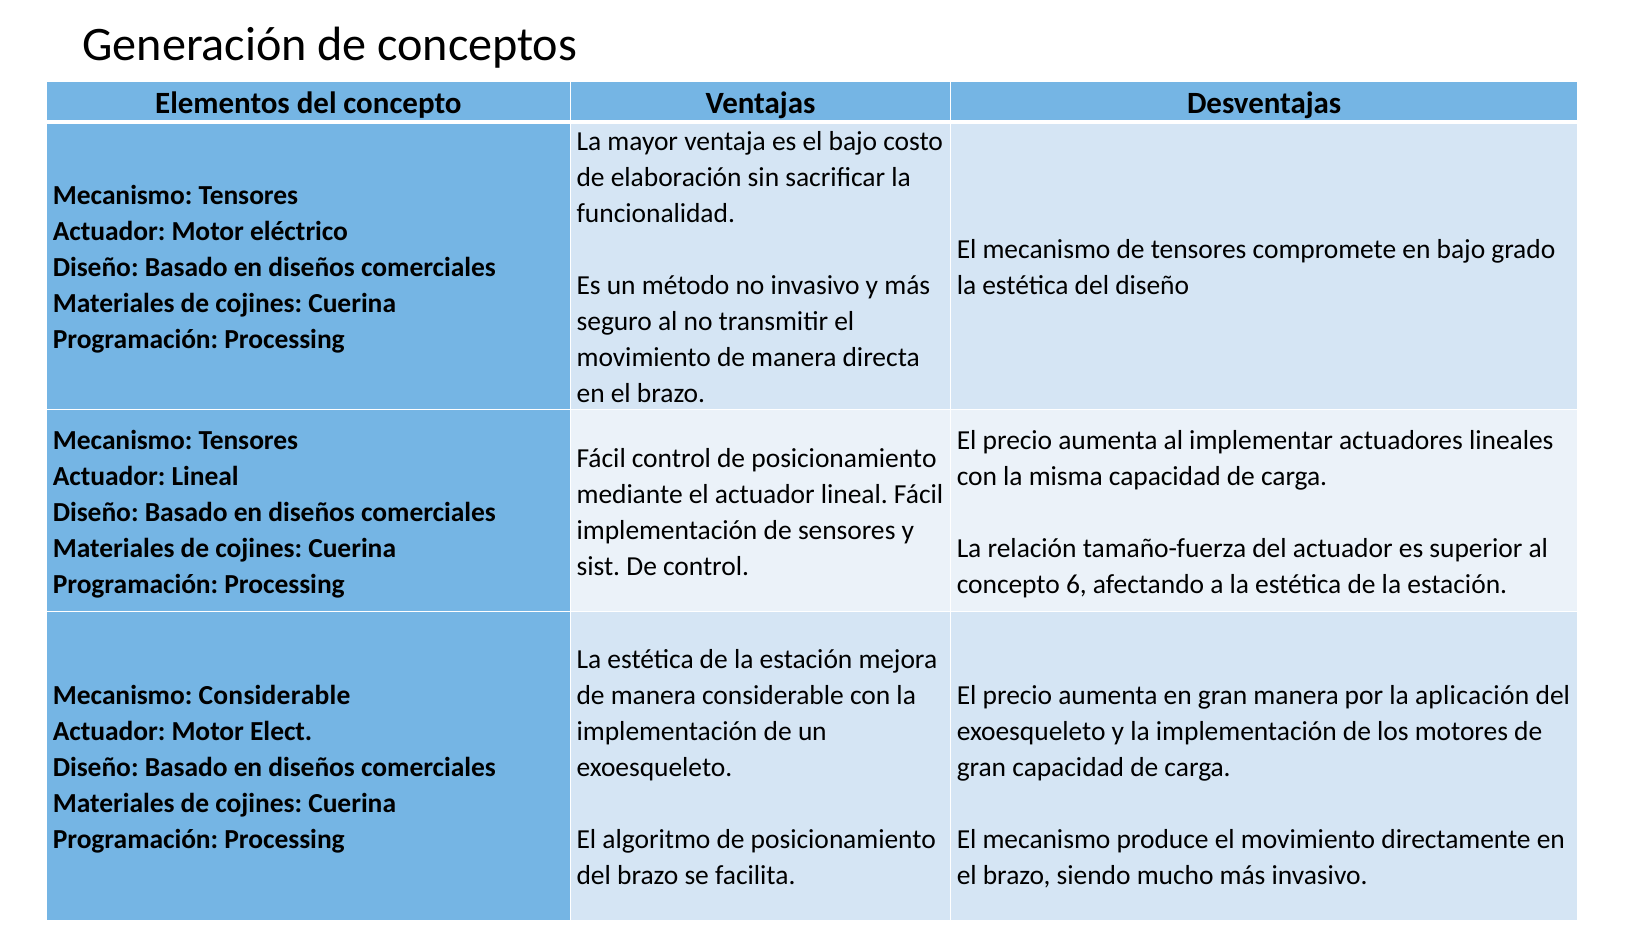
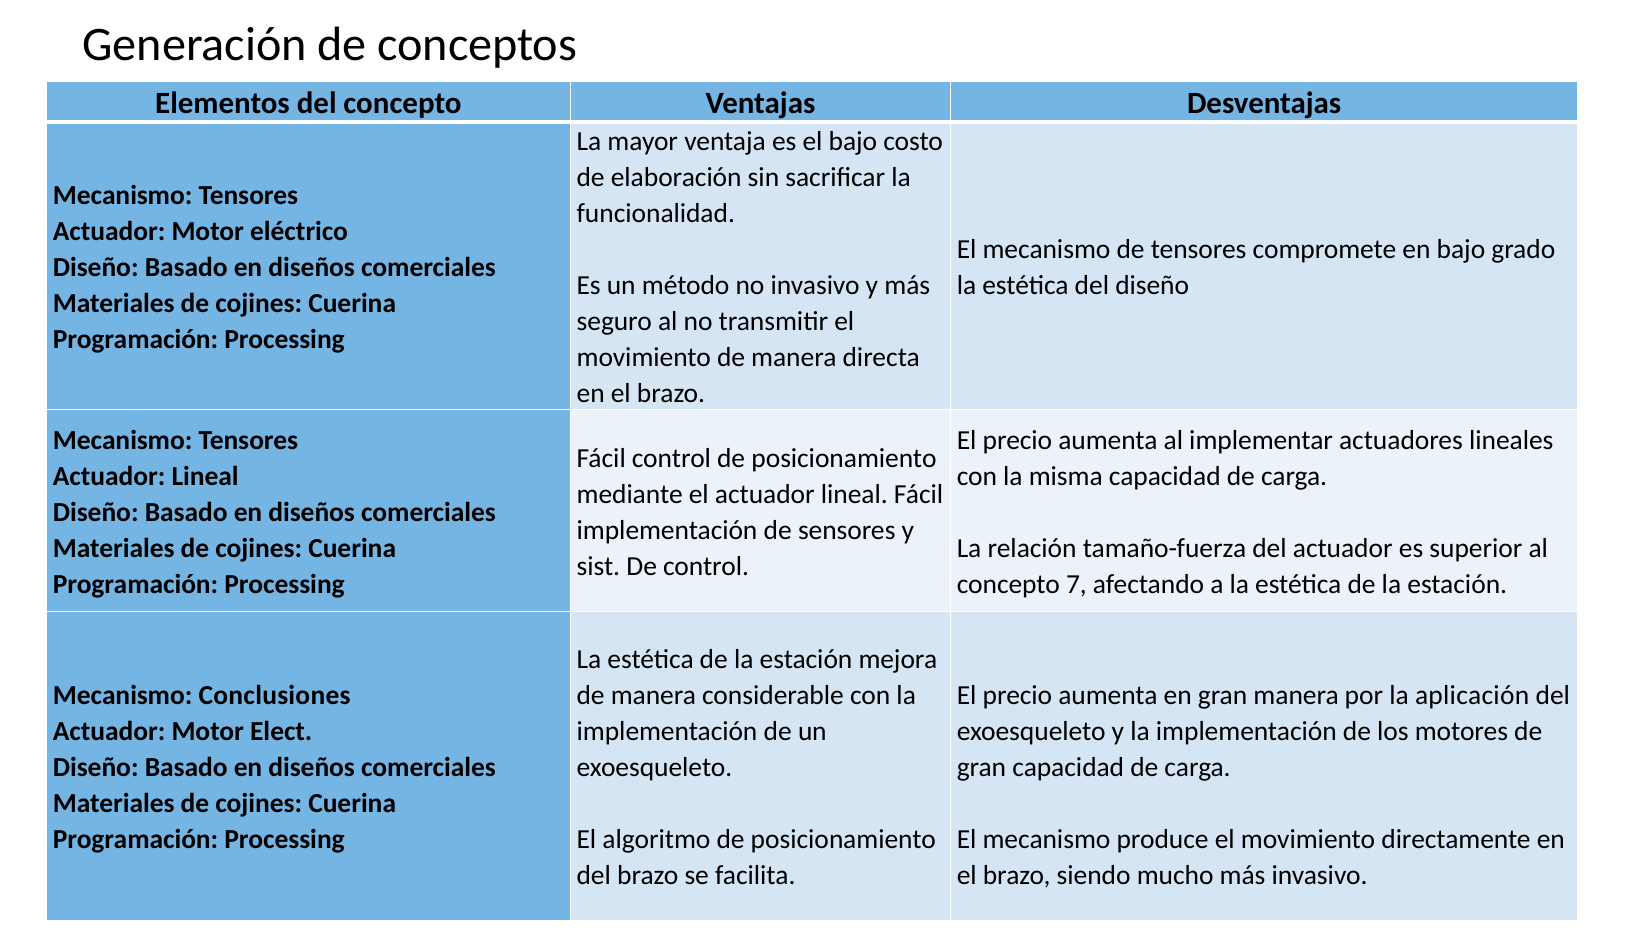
6: 6 -> 7 (1076, 584)
Mecanismo Considerable: Considerable -> Conclusiones (275, 696)
